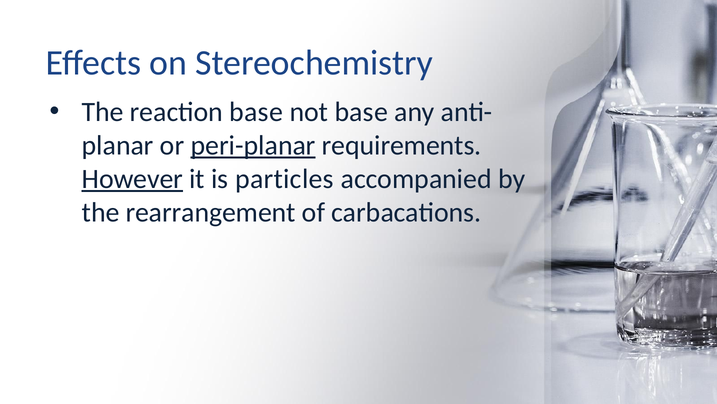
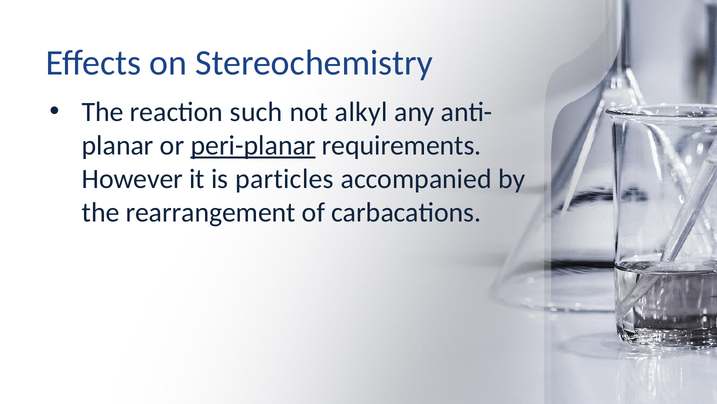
reaction base: base -> such (256, 112)
not base: base -> alkyl (361, 112)
However underline: present -> none (132, 179)
